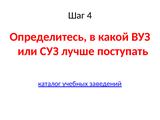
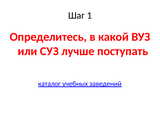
4: 4 -> 1 (89, 15)
